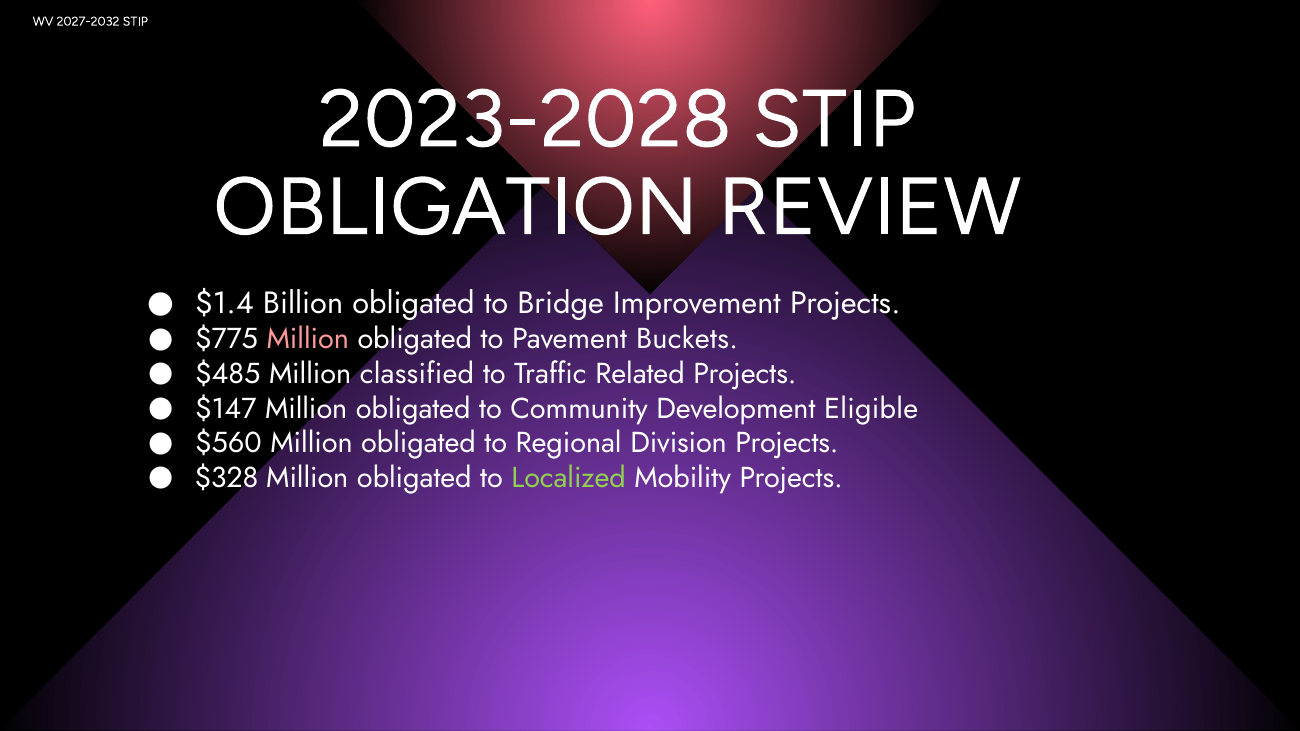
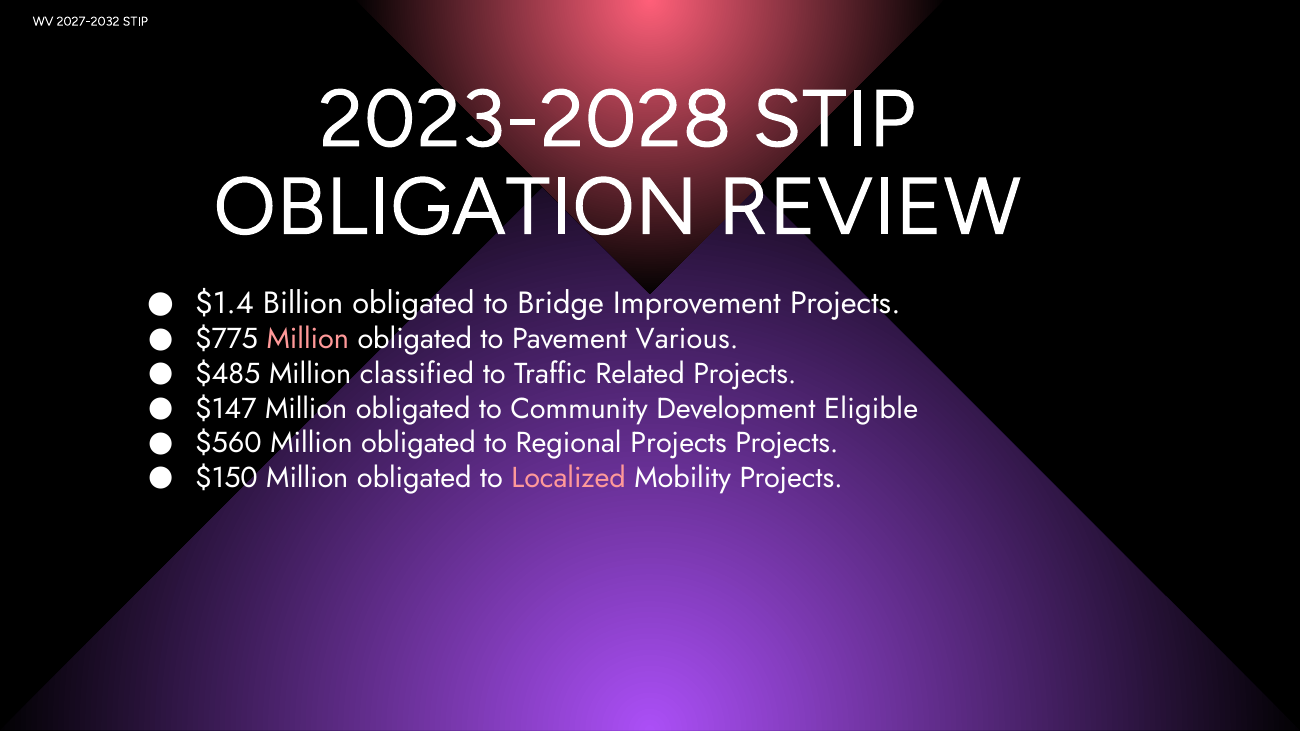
Buckets: Buckets -> Various (687, 339)
Regional Division: Division -> Projects (678, 443)
$328: $328 -> $150 (226, 478)
Localized colour: light green -> pink (569, 478)
